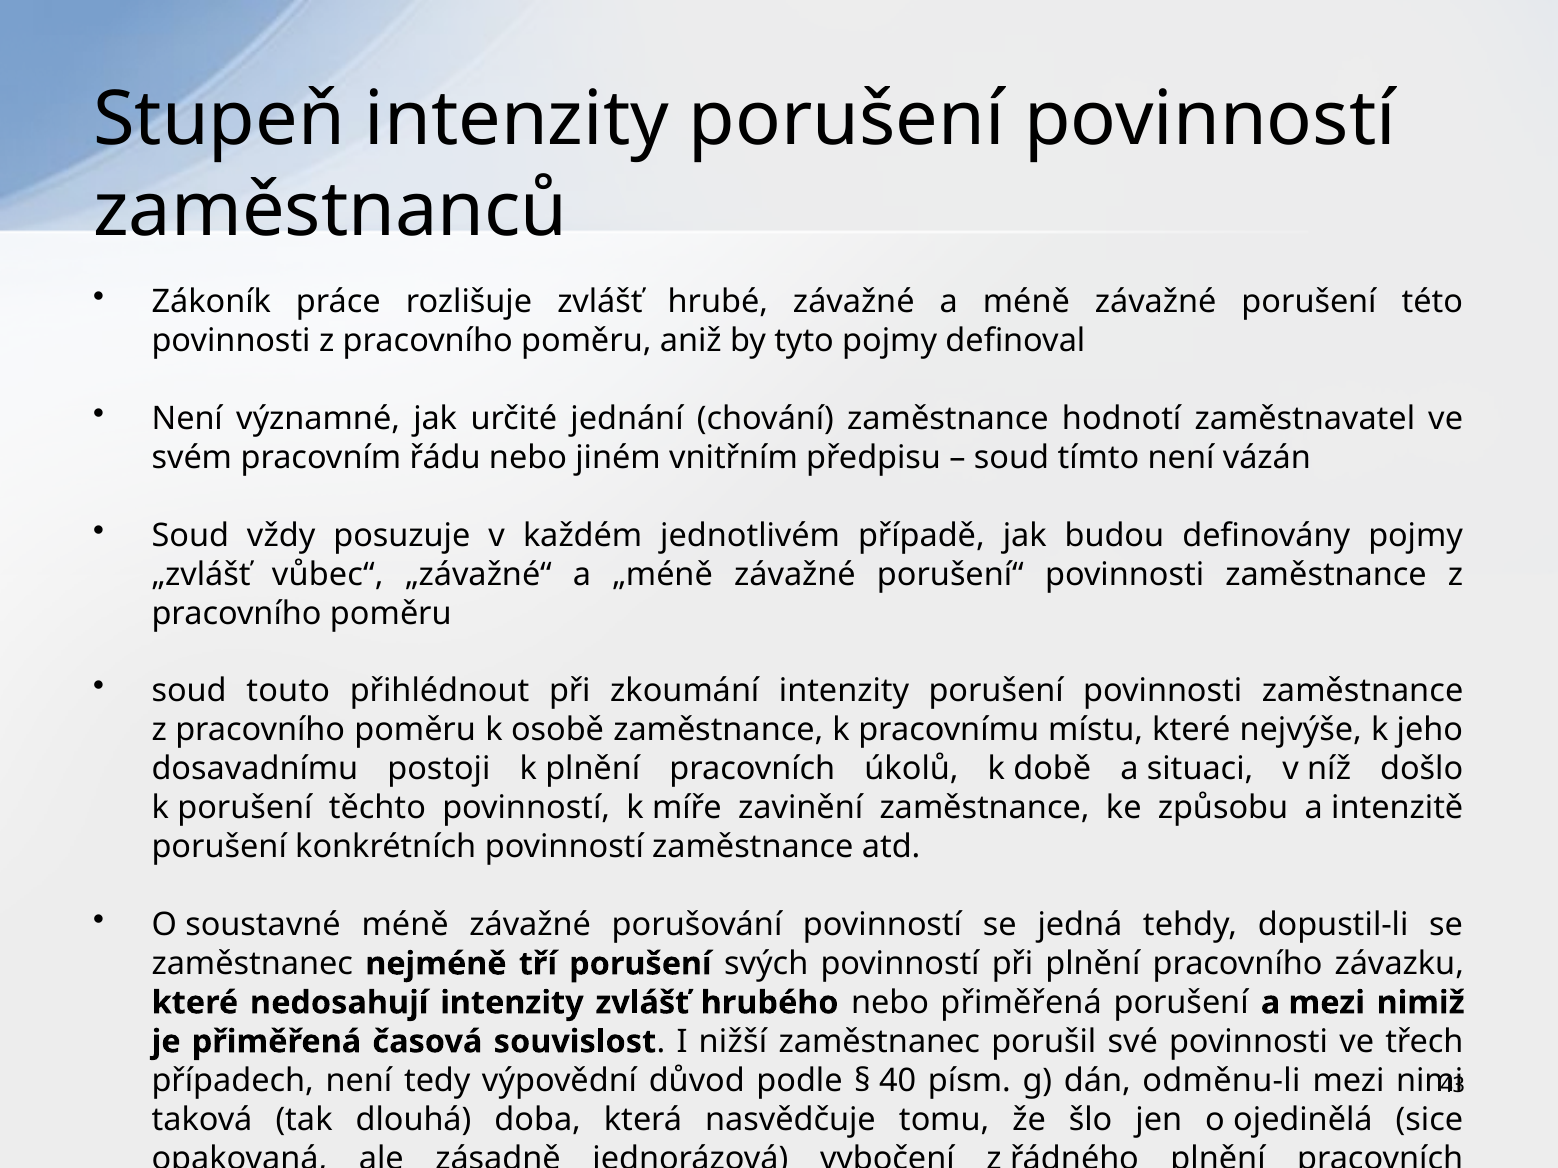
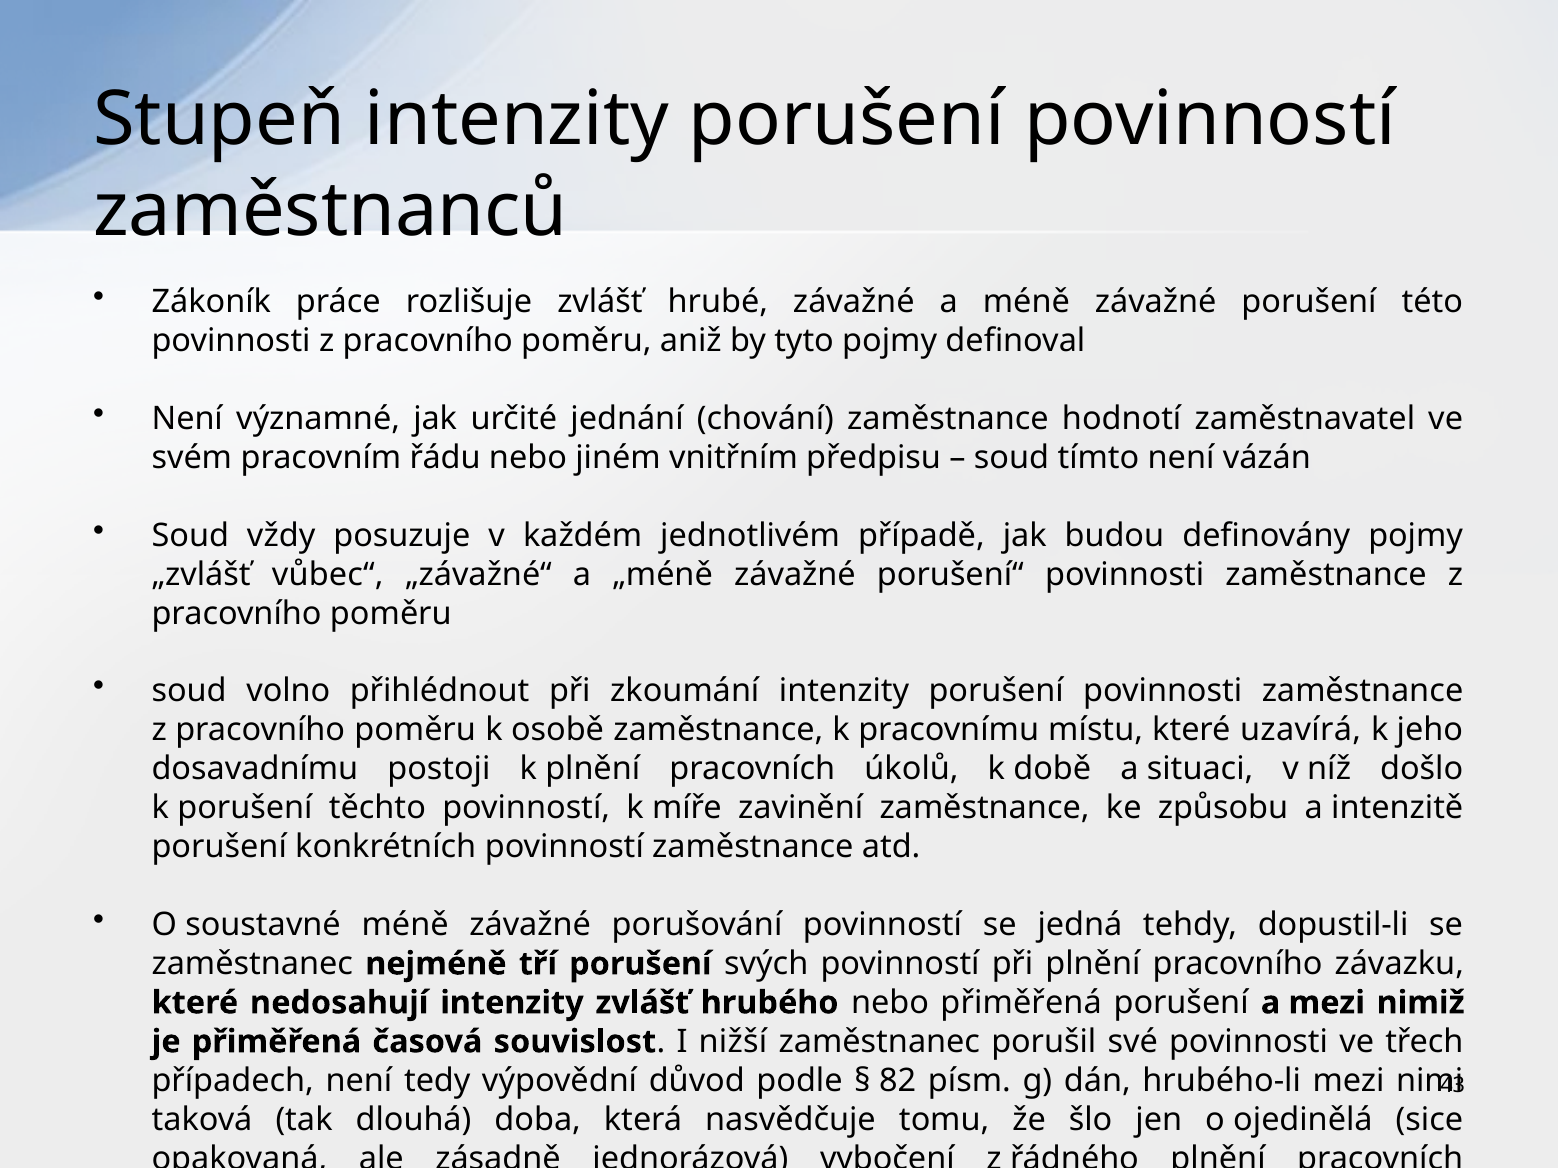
touto: touto -> volno (288, 692)
nejvýše: nejvýše -> uzavírá (1301, 731)
40: 40 -> 82 (898, 1081)
odměnu-li: odměnu-li -> hrubého-li (1222, 1081)
